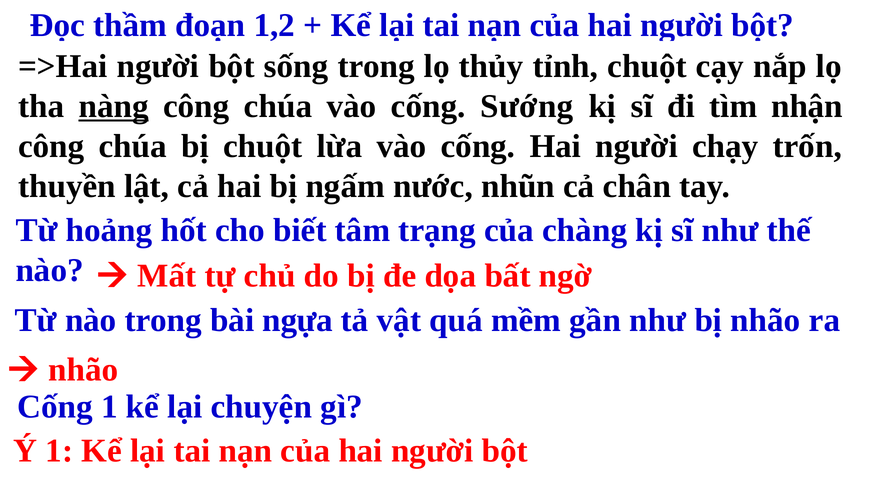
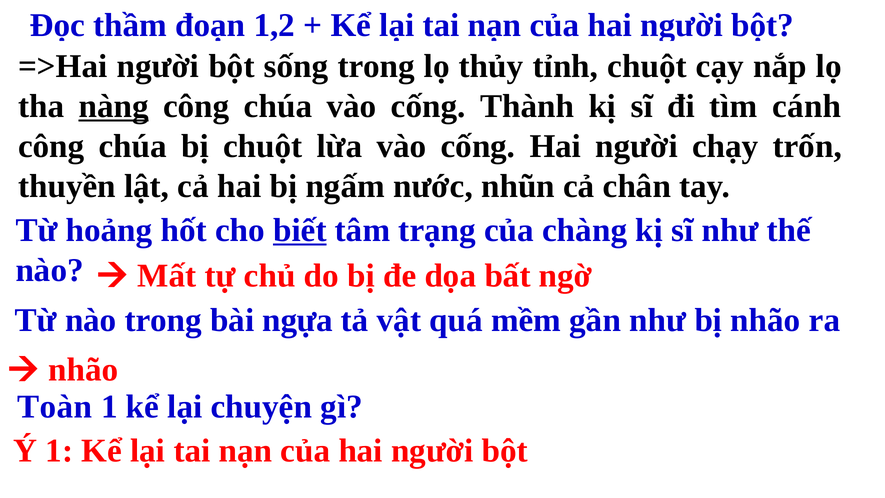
Sướng: Sướng -> Thành (527, 106)
nhận: nhận -> cánh (807, 106)
biết underline: none -> present (300, 230)
Cống: Cống -> Toàn (55, 407)
